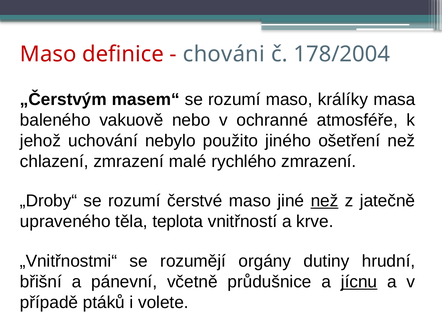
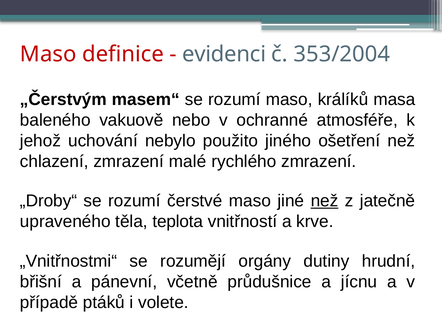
chováni: chováni -> evidenci (224, 54)
178/2004: 178/2004 -> 353/2004 (342, 54)
králíky: králíky -> králíků (343, 99)
jícnu underline: present -> none (359, 281)
